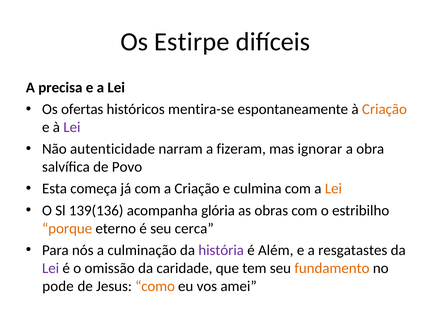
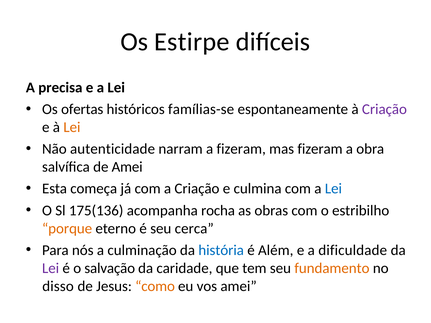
mentira-se: mentira-se -> famílias-se (201, 109)
Criação colour: orange -> purple (384, 109)
Lei colour: purple -> orange (72, 127)
mas ignorar: ignorar -> fizeram (320, 149)
de Povo: Povo -> Amei (127, 167)
Lei colour: orange -> blue (333, 189)
139(136: 139(136 -> 175(136 (96, 211)
glória: glória -> rocha (218, 211)
história colour: purple -> blue (221, 250)
resgatastes: resgatastes -> dificuldade (353, 250)
omissão: omissão -> salvação (110, 268)
pode: pode -> disso (58, 286)
